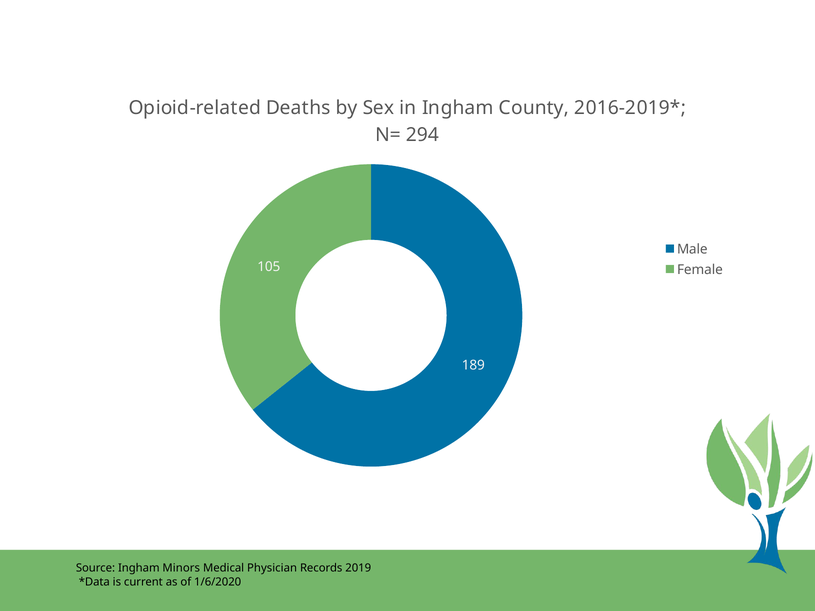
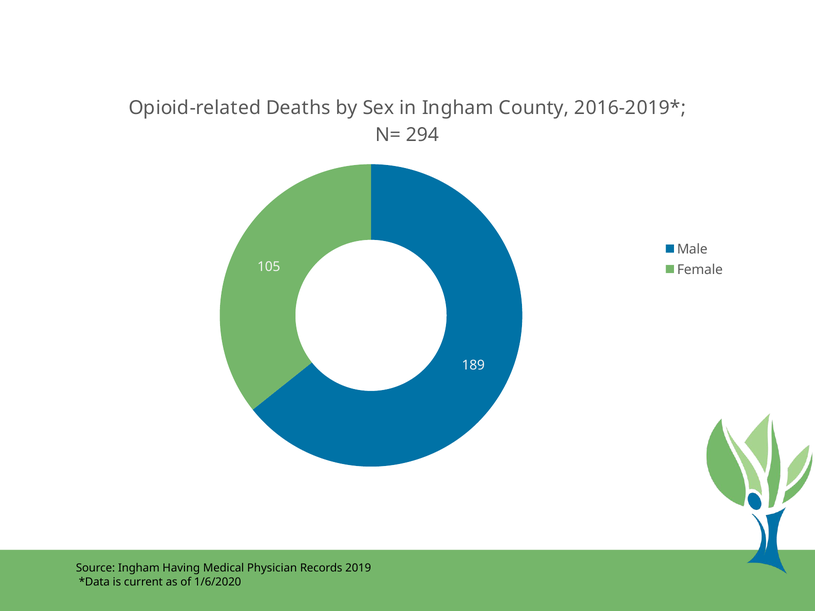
Minors: Minors -> Having (181, 568)
